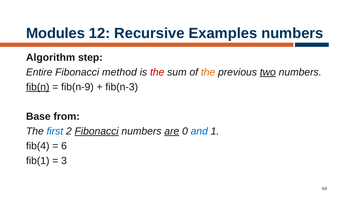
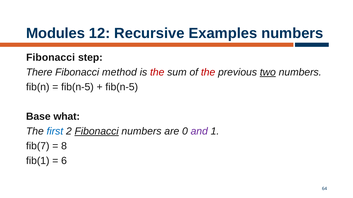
Algorithm: Algorithm -> Fibonacci (51, 58)
Entire: Entire -> There (39, 72)
the colour: orange -> red (208, 72)
fib(n underline: present -> none (38, 87)
fib(n-9: fib(n-9 -> fib(n-5 (77, 87)
fib(n-3: fib(n-3 -> fib(n-5 (122, 87)
from: from -> what (67, 117)
are underline: present -> none (172, 132)
and colour: blue -> purple (199, 132)
fib(4: fib(4 -> fib(7 (38, 146)
6: 6 -> 8 (64, 146)
3: 3 -> 6 (64, 161)
